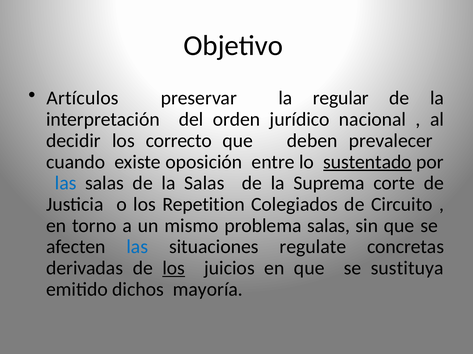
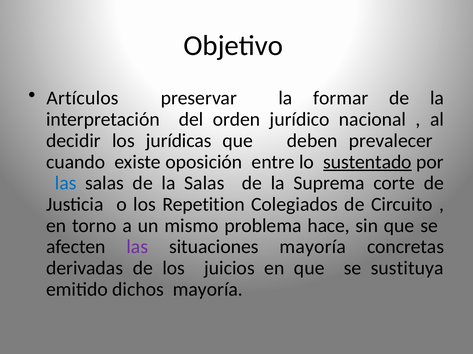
regular: regular -> formar (341, 98)
correcto: correcto -> jurídicas (179, 141)
problema salas: salas -> hace (329, 226)
las colour: blue -> purple (137, 247)
situaciones regulate: regulate -> mayoría (313, 247)
los underline: present -> none (174, 269)
